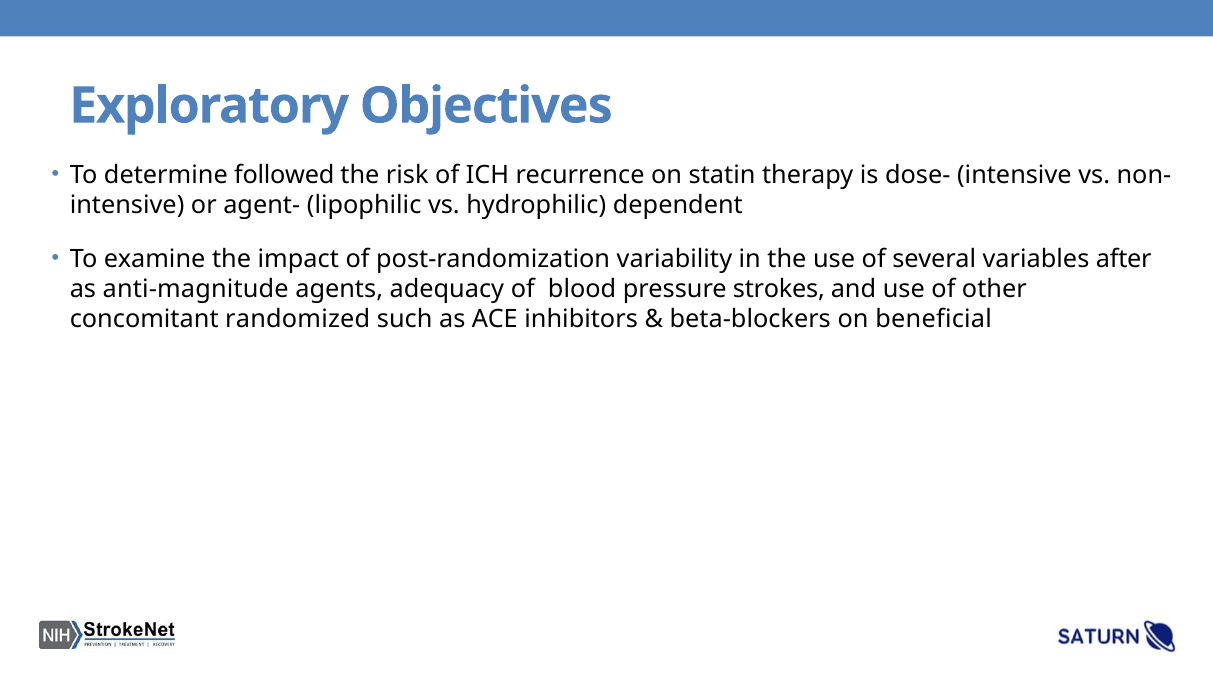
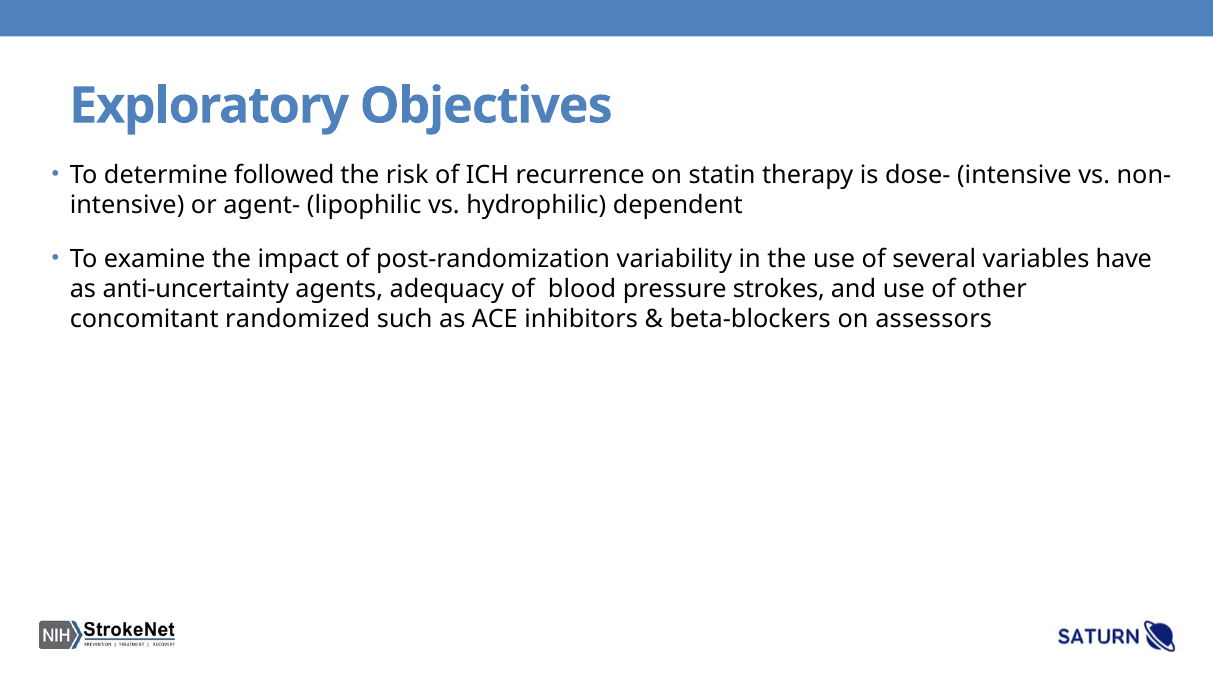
after: after -> have (1124, 259)
anti-magnitude: anti-magnitude -> anti-uncertainty (196, 289)
beneficial: beneficial -> assessors (934, 320)
